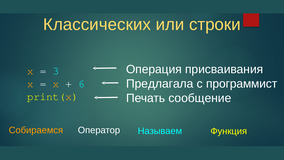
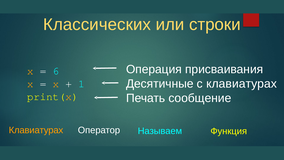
3: 3 -> 6 (56, 71)
Предлагала: Предлагала -> Десятичные (160, 84)
с программист: программист -> клавиатурах (242, 84)
6: 6 -> 1 (81, 84)
Собираемся: Собираемся -> Клавиатурах (36, 130)
